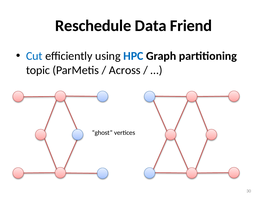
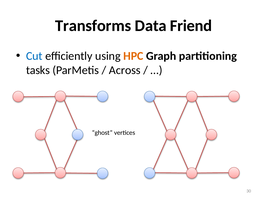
Reschedule: Reschedule -> Transforms (93, 26)
HPC colour: blue -> orange (133, 56)
topic: topic -> tasks (38, 70)
